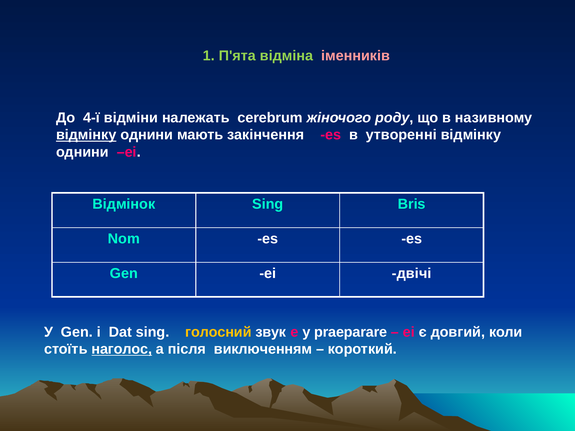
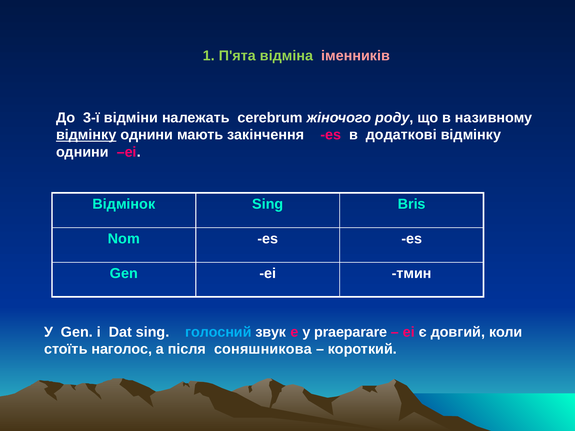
4-ї: 4-ї -> 3-ї (92, 118)
утворенні: утворенні -> додаткові (401, 135)
двічі: двічі -> тмин (412, 273)
голосний colour: yellow -> light blue (218, 332)
наголос underline: present -> none (122, 349)
виключенням: виключенням -> соняшникова (263, 349)
